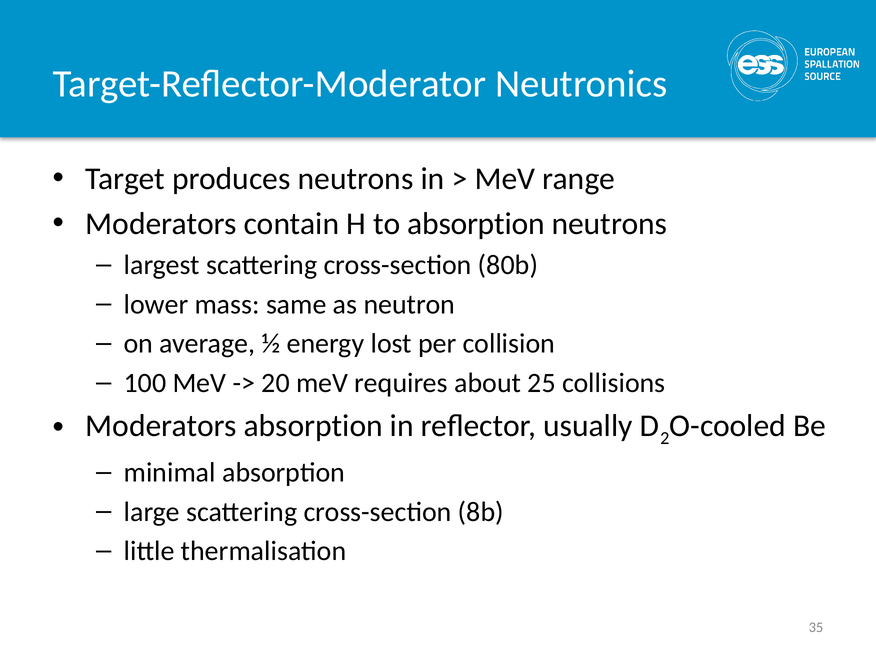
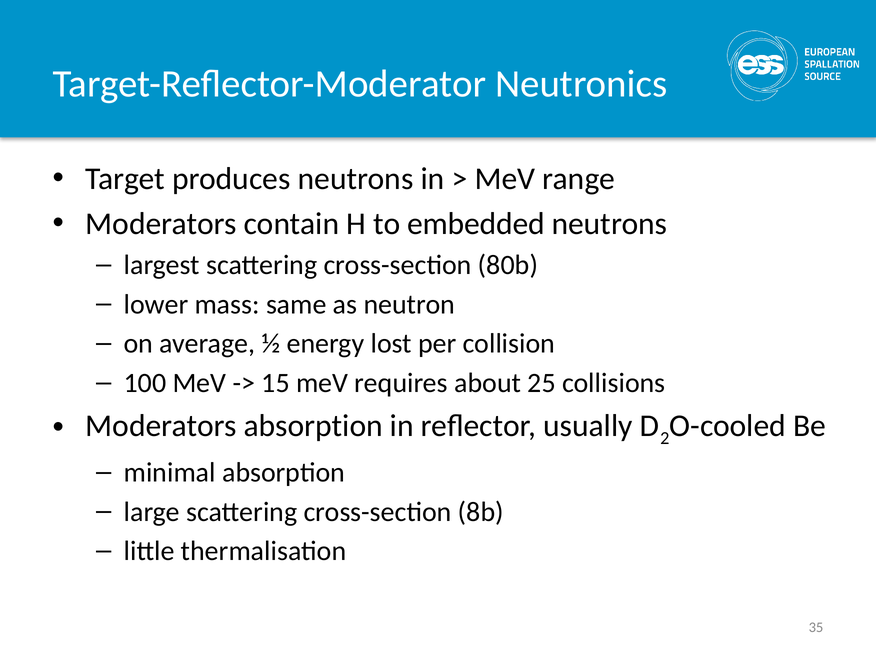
to absorption: absorption -> embedded (476, 224)
20: 20 -> 15 (276, 383)
